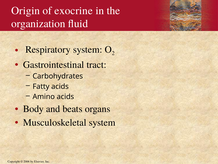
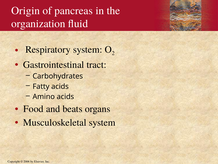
exocrine: exocrine -> pancreas (74, 11)
Body: Body -> Food (33, 109)
